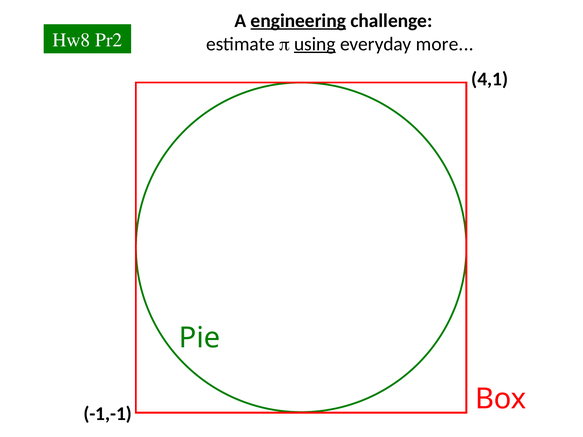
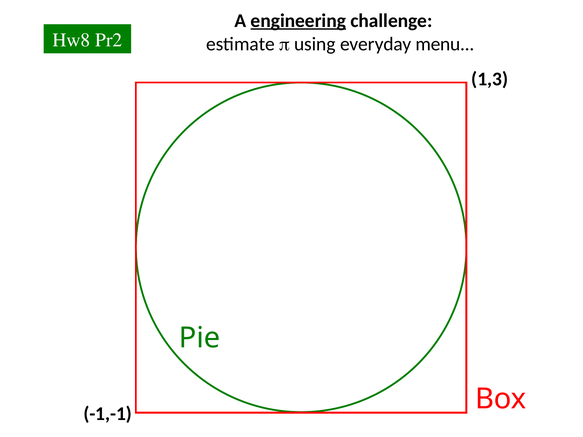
using underline: present -> none (315, 44)
more: more -> menu (445, 44)
4,1: 4,1 -> 1,3 (490, 79)
